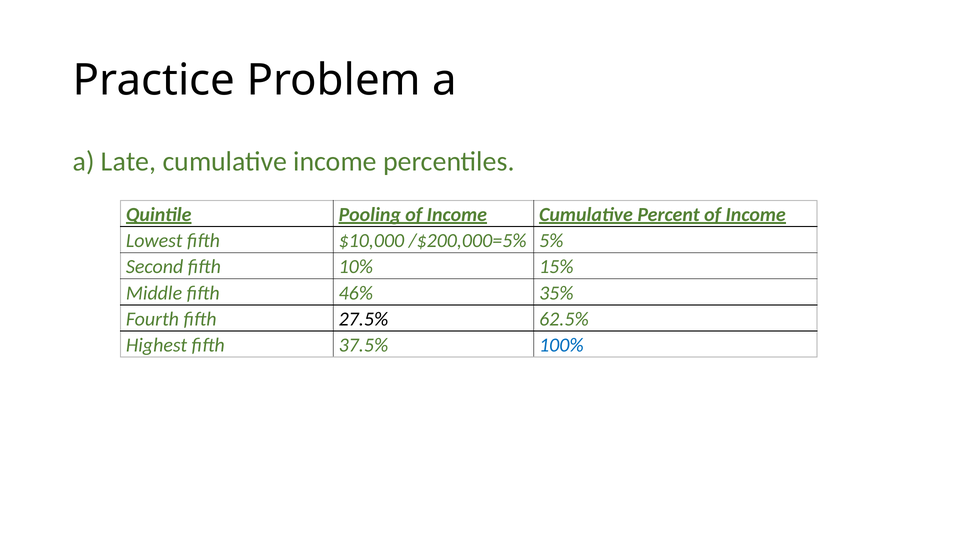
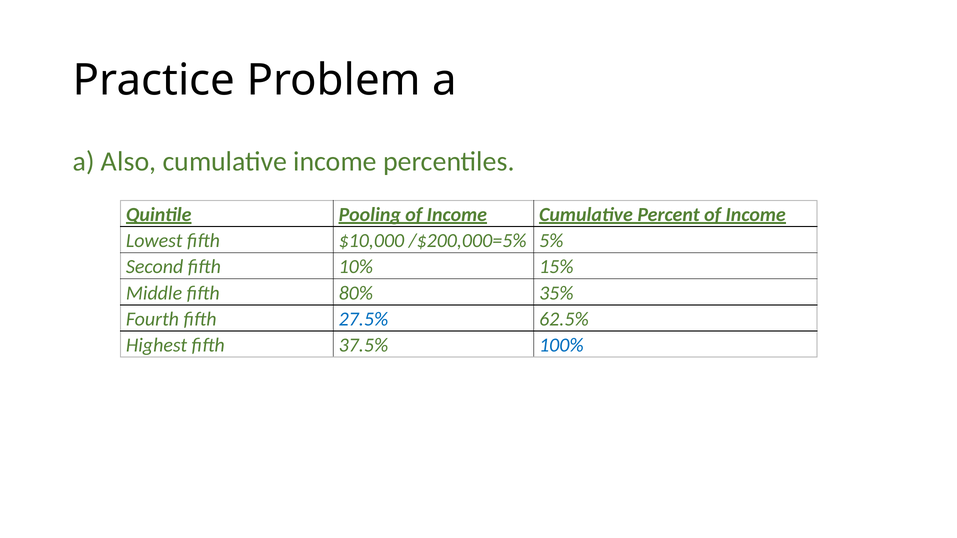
Late: Late -> Also (129, 162)
46%: 46% -> 80% (356, 293)
27.5% colour: black -> blue (363, 319)
